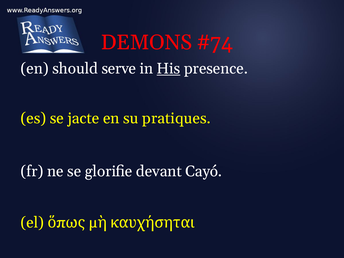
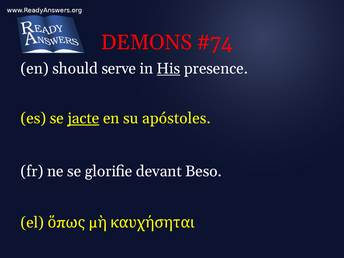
jacte underline: none -> present (83, 118)
pratiques: pratiques -> apóstoles (176, 118)
Cayó: Cayó -> Beso (204, 171)
